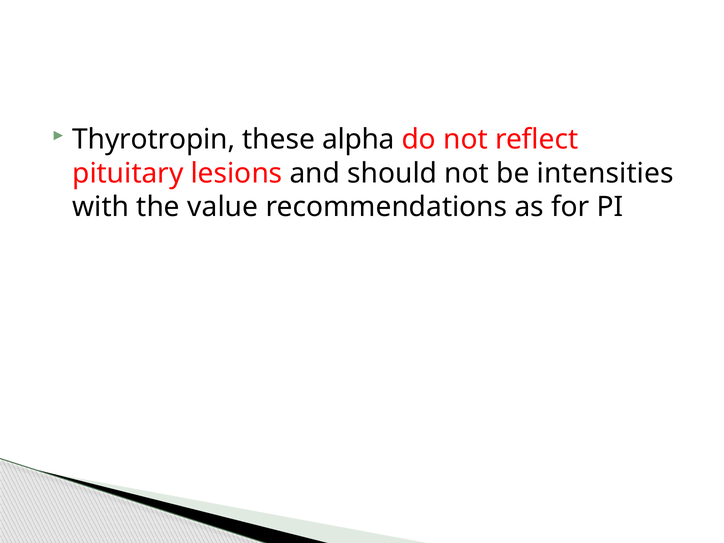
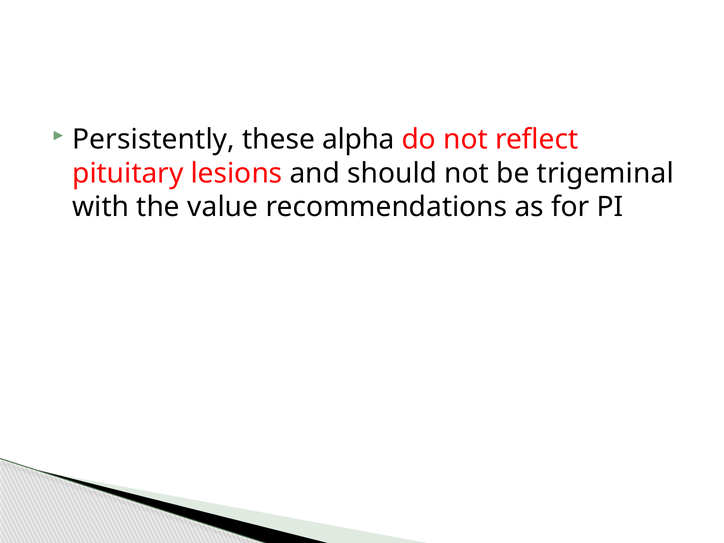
Thyrotropin: Thyrotropin -> Persistently (154, 140)
intensities: intensities -> trigeminal (605, 173)
